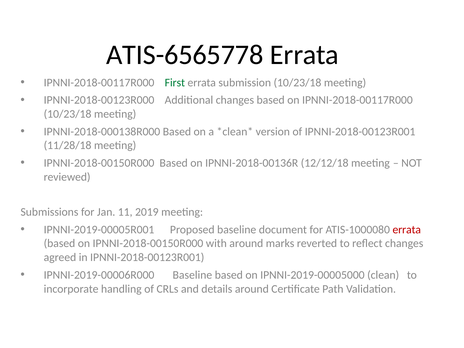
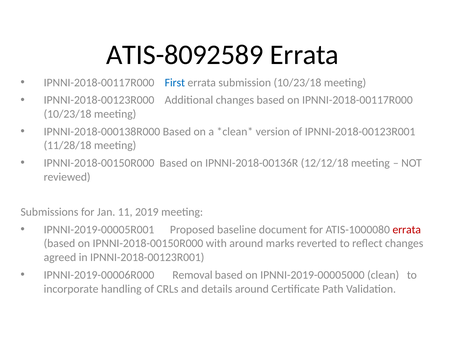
ATIS-6565778: ATIS-6565778 -> ATIS-8092589 (185, 55)
First colour: green -> blue (175, 83)
IPNNI-2019-00006R000 Baseline: Baseline -> Removal (192, 275)
